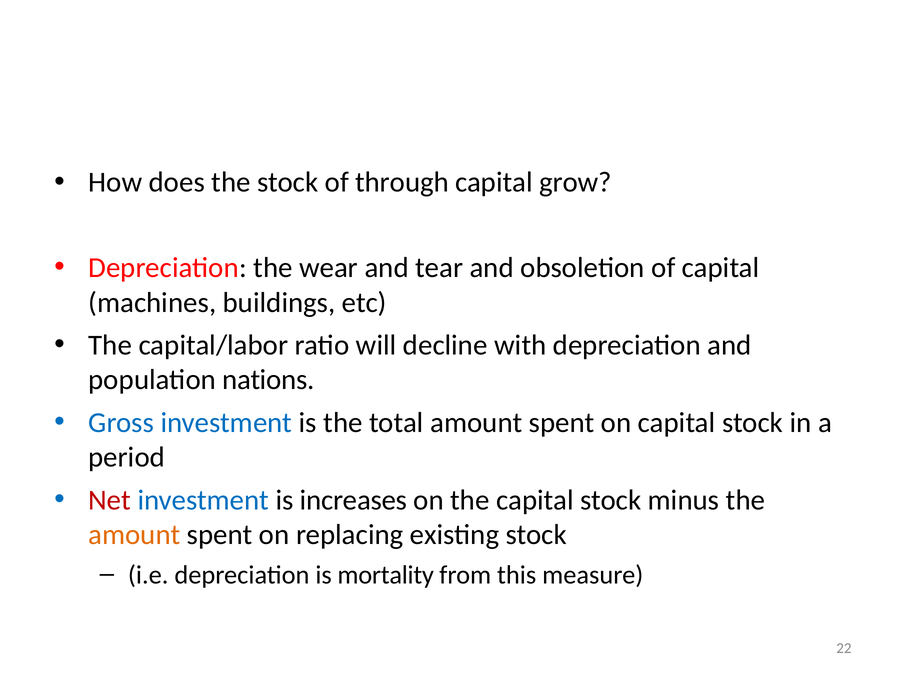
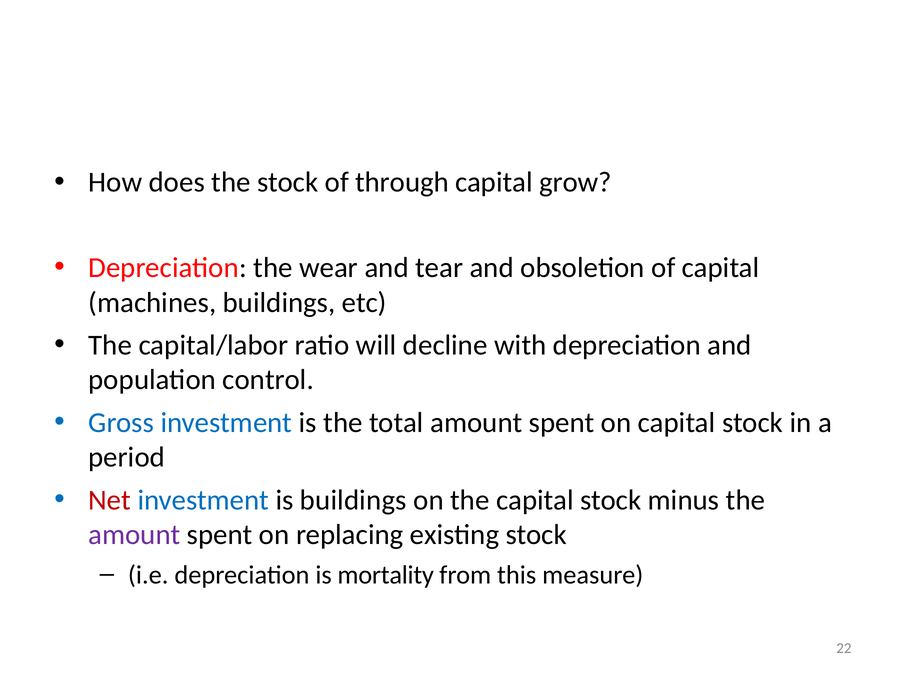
nations: nations -> control (268, 380)
is increases: increases -> buildings (353, 500)
amount colour: orange -> purple (134, 535)
